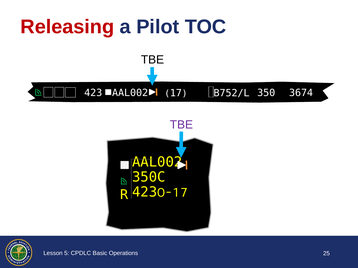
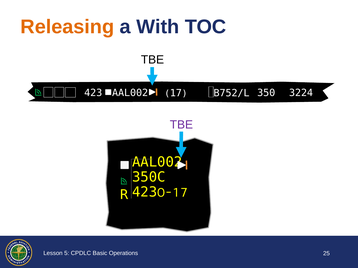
Releasing colour: red -> orange (67, 27)
Pilot: Pilot -> With (158, 27)
3674: 3674 -> 3224 (301, 93)
